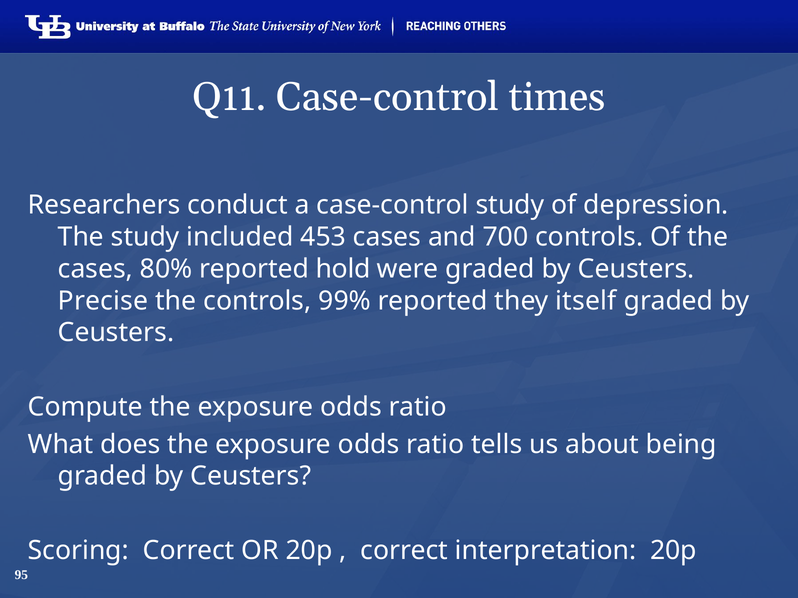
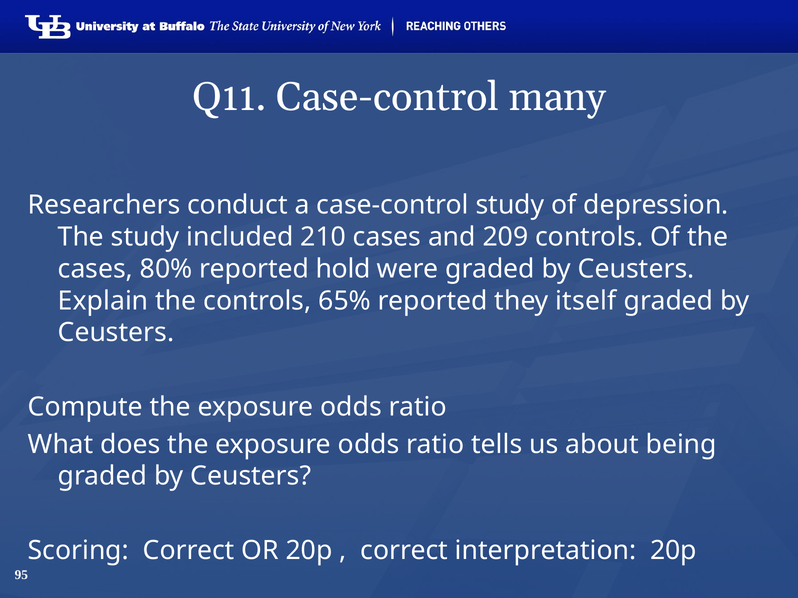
times: times -> many (557, 97)
453: 453 -> 210 (323, 237)
700: 700 -> 209 (505, 237)
Precise: Precise -> Explain (103, 301)
99%: 99% -> 65% (345, 301)
